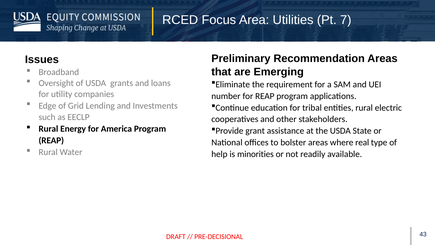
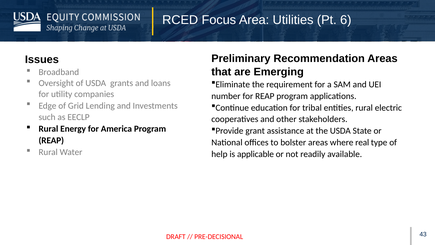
7: 7 -> 6 (346, 20)
minorities: minorities -> applicable (255, 154)
